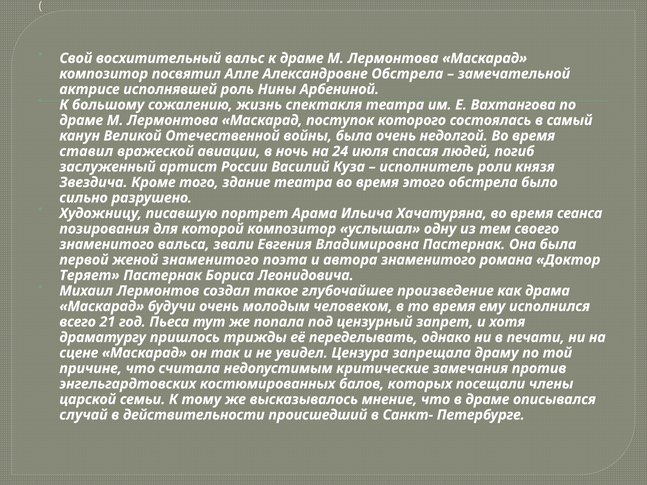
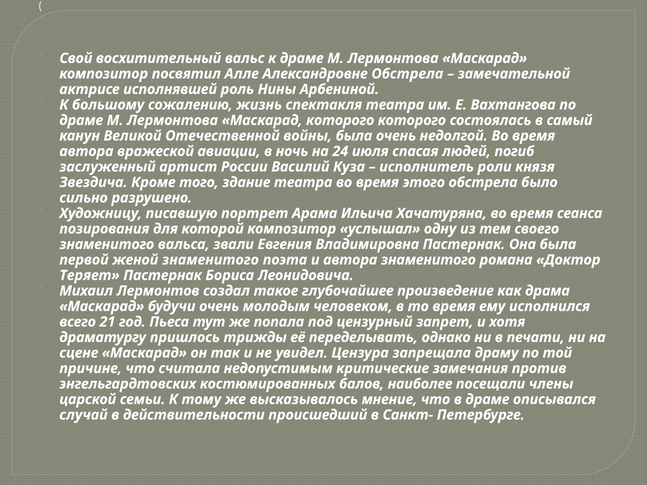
Маскарад поступок: поступок -> которого (340, 120)
ставил: ставил -> автора (86, 151)
которых: которых -> наиболее (420, 384)
